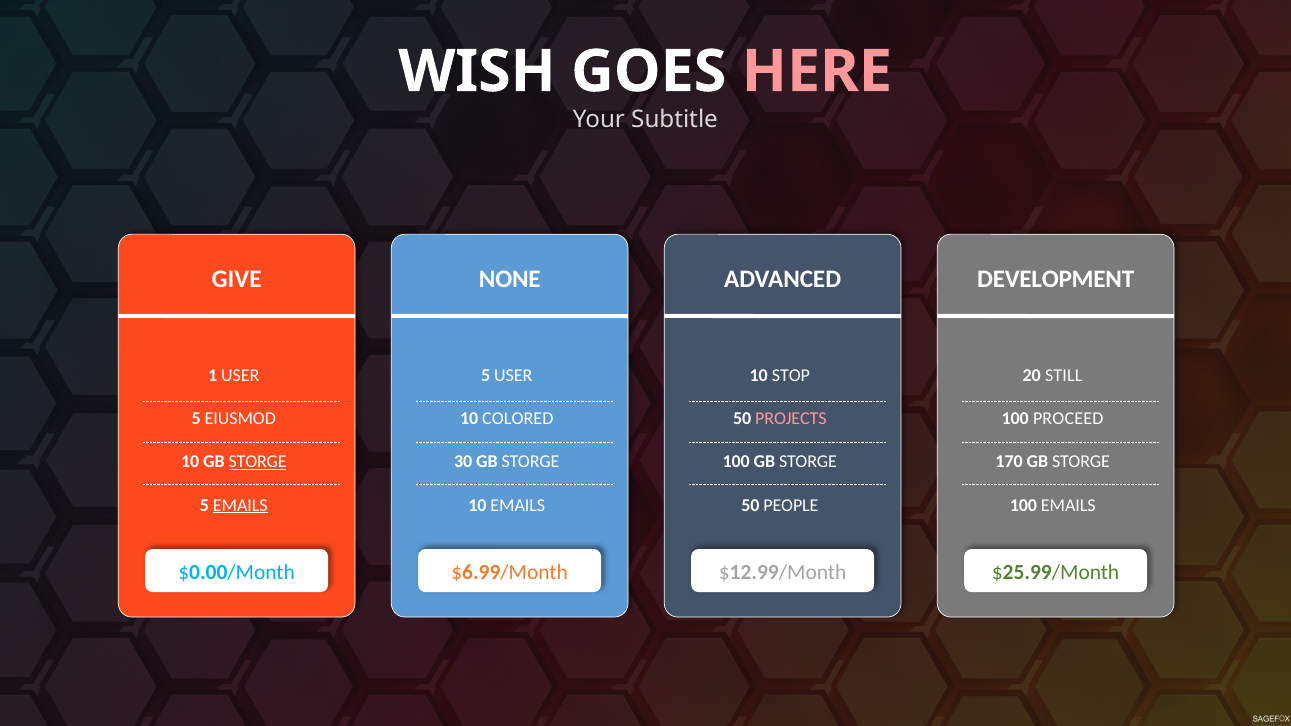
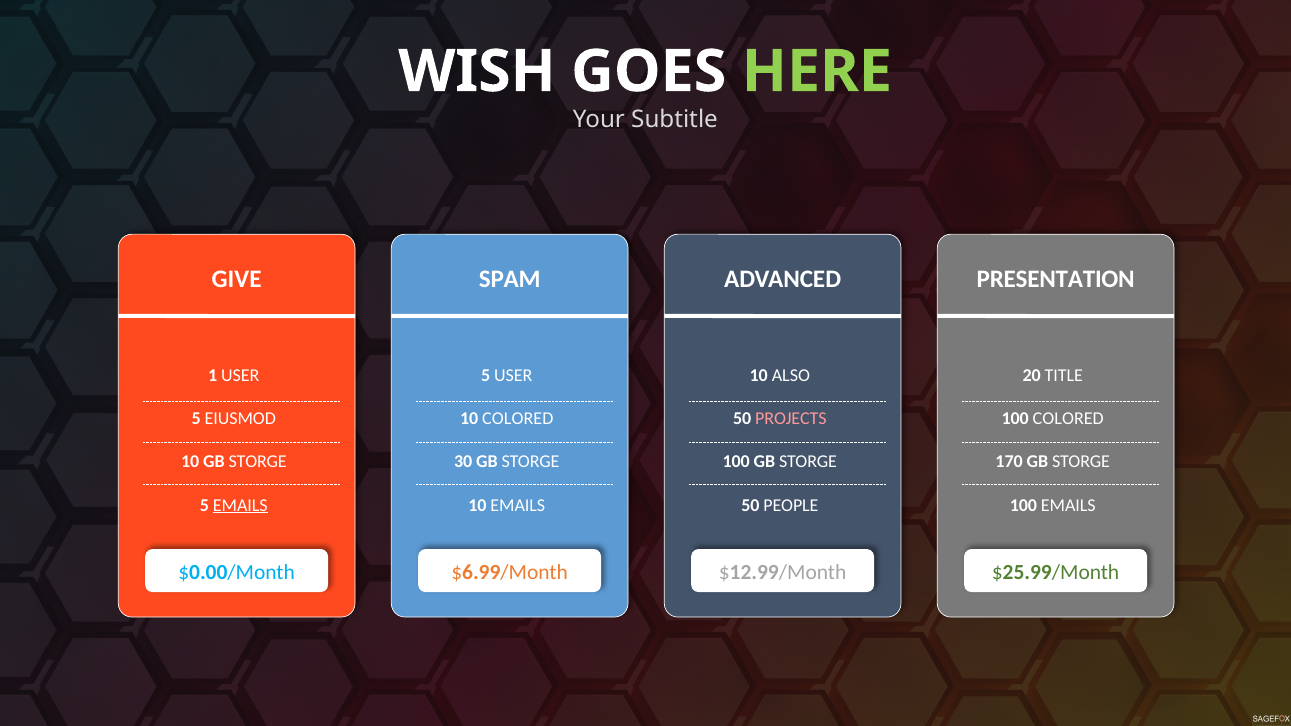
HERE colour: pink -> light green (817, 72)
NONE: NONE -> SPAM (510, 279)
DEVELOPMENT: DEVELOPMENT -> PRESENTATION (1056, 279)
STOP: STOP -> ALSO (791, 376)
STILL: STILL -> TITLE (1064, 376)
100 PROCEED: PROCEED -> COLORED (1068, 419)
STORGE underline: present -> none (258, 462)
